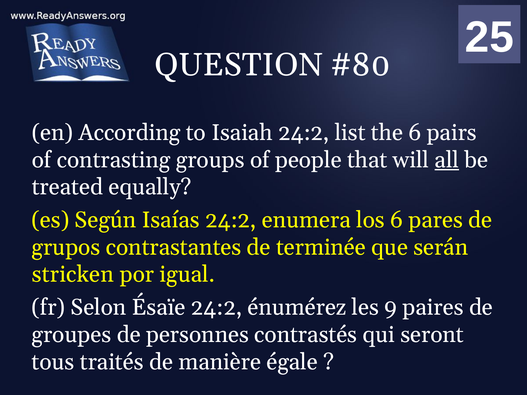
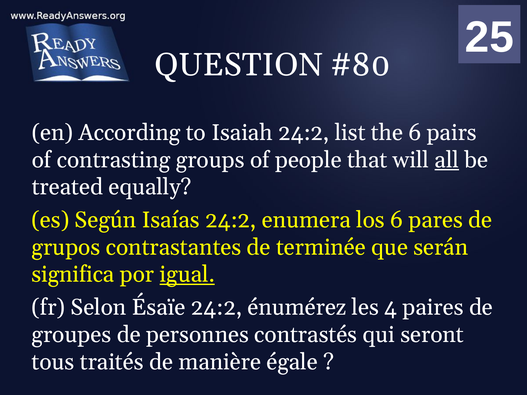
stricken: stricken -> significa (73, 275)
igual underline: none -> present (187, 275)
9: 9 -> 4 (391, 308)
